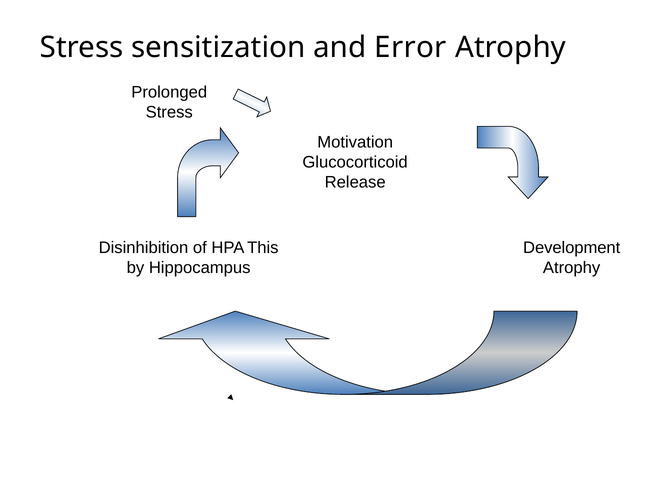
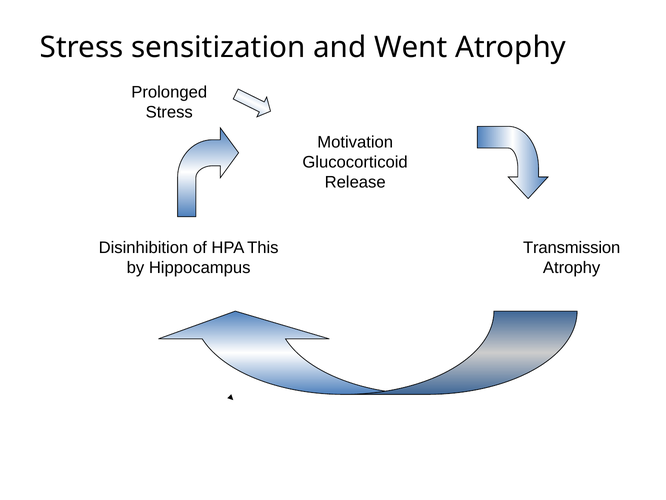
Error: Error -> Went (411, 47)
Development: Development -> Transmission (572, 248)
